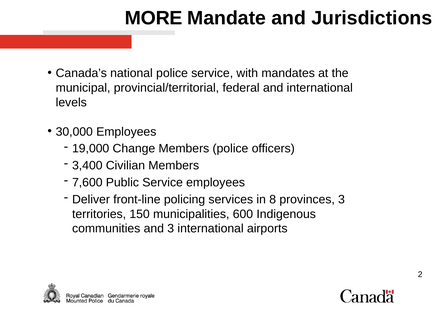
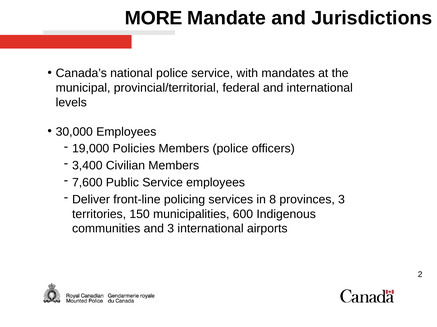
Change: Change -> Policies (134, 149)
